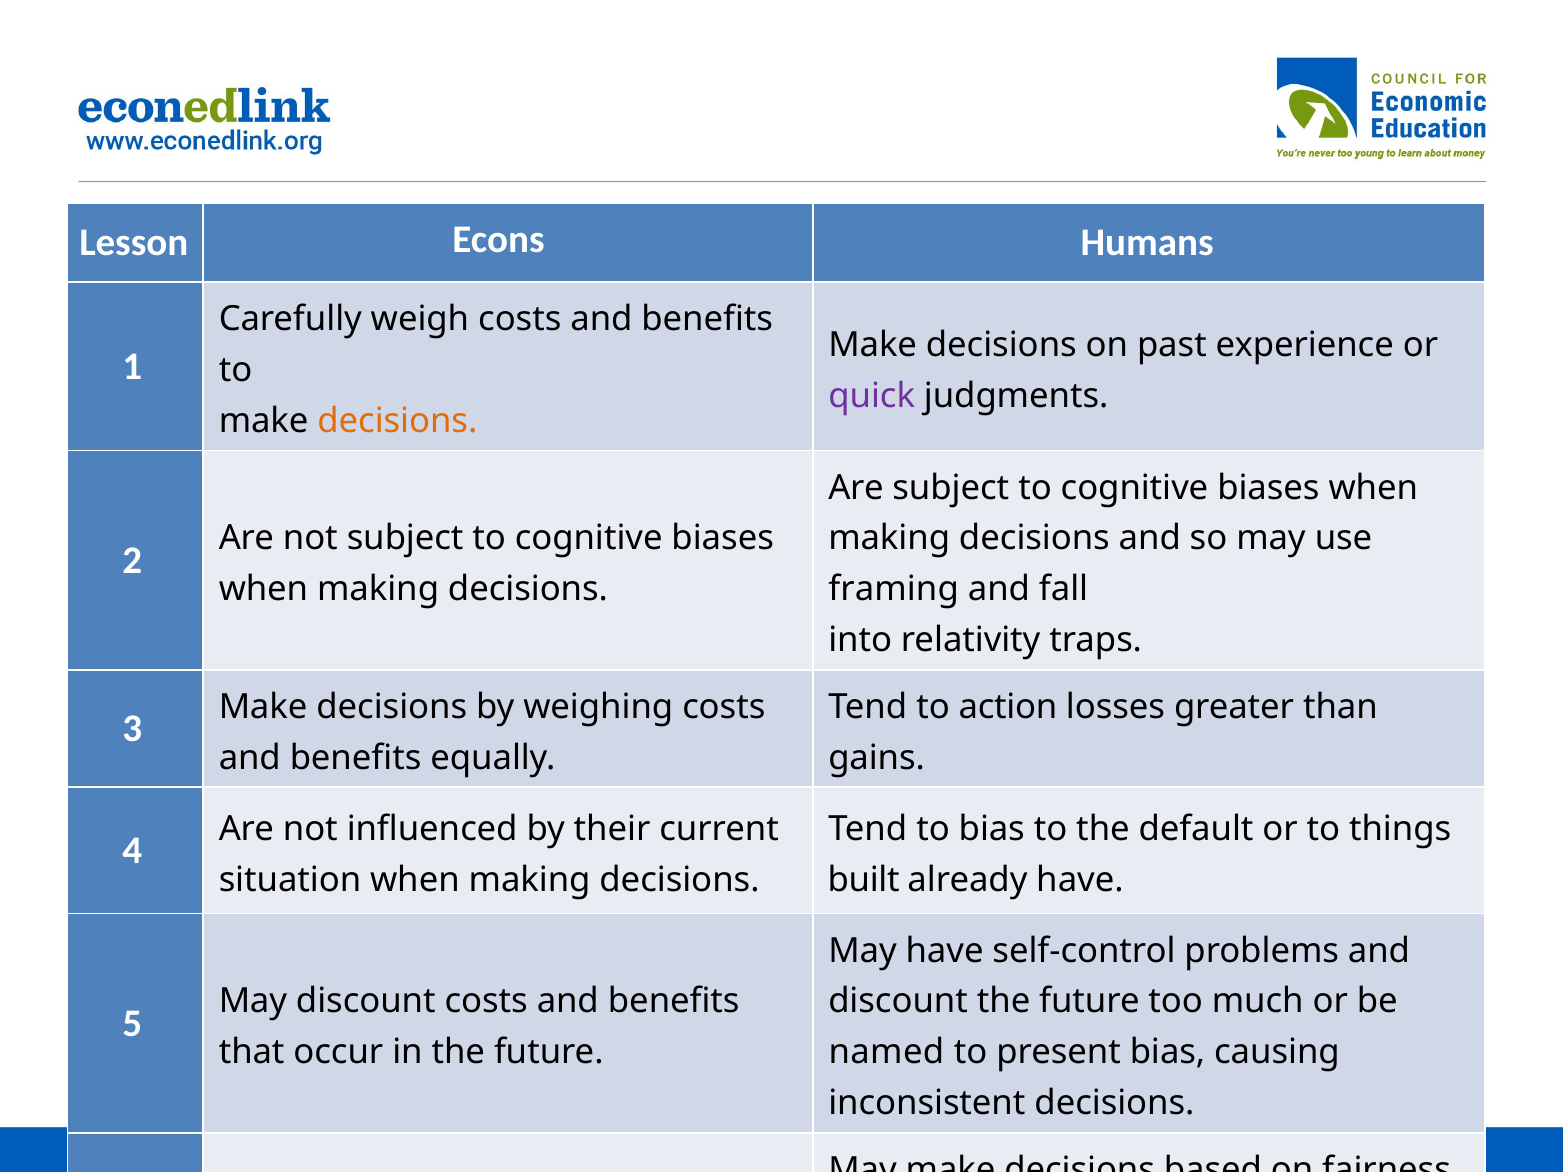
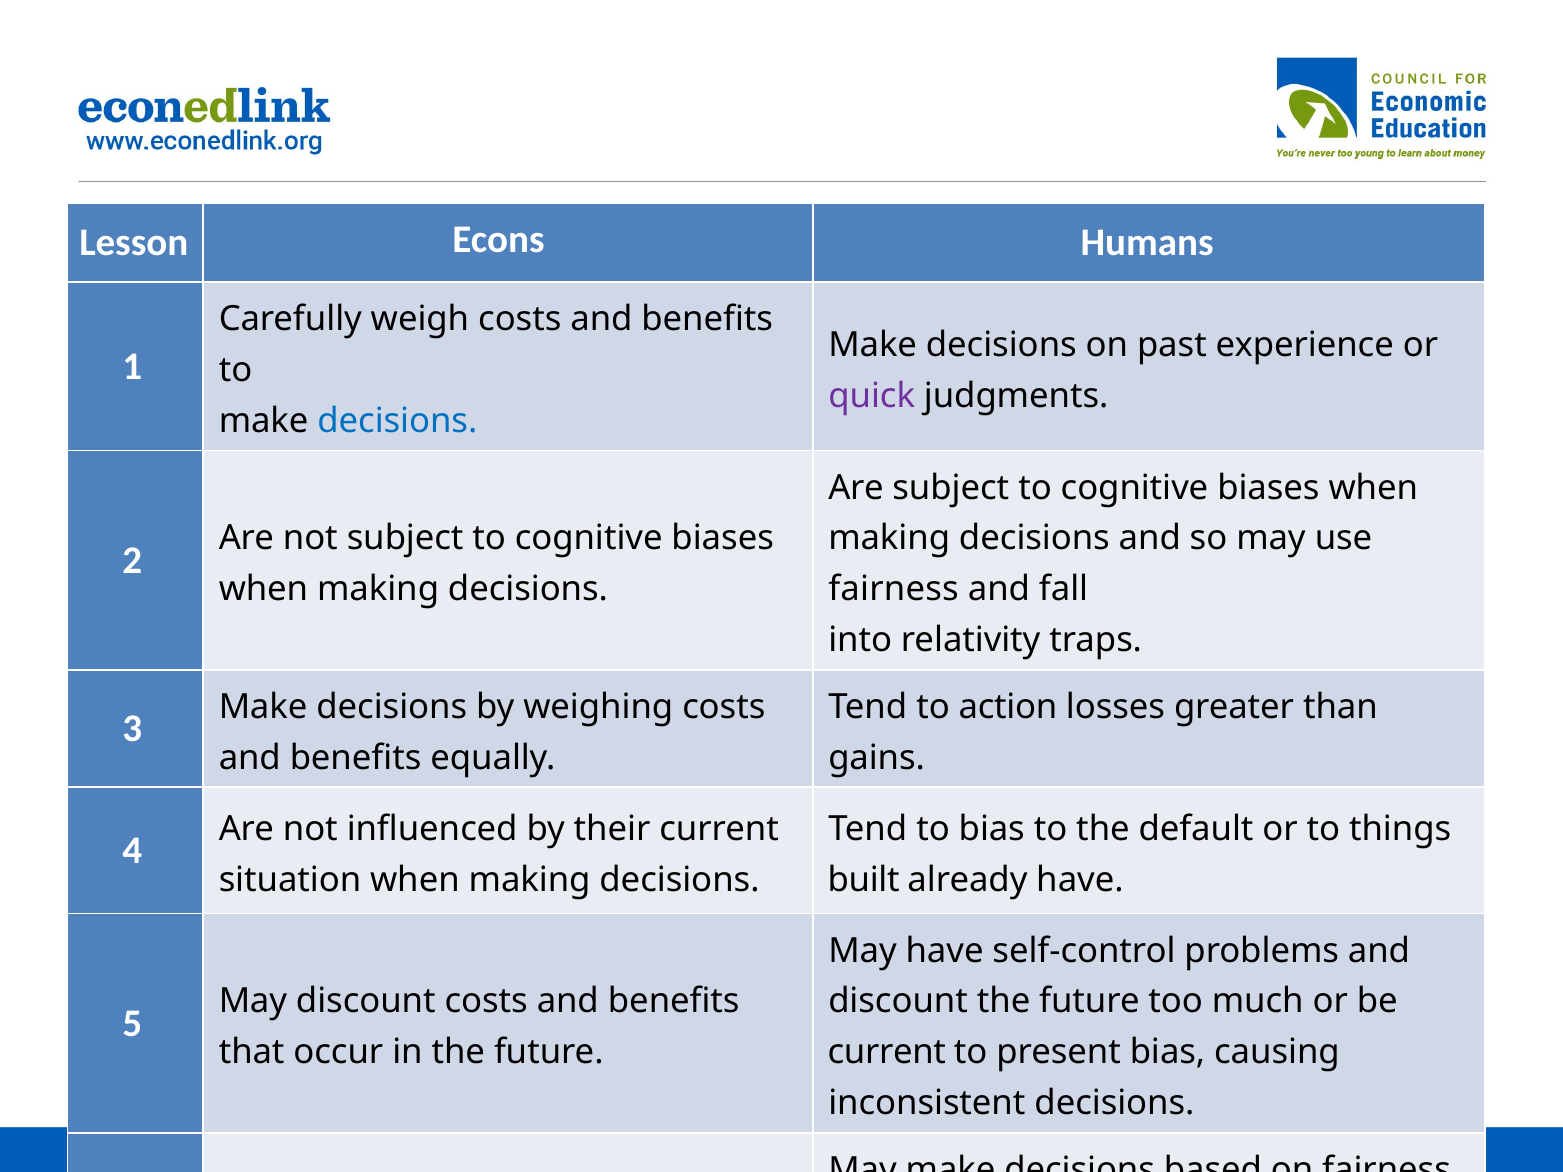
decisions colour: orange -> blue (397, 421)
framing: framing -> fairness (894, 589)
named: named -> current (887, 1053)
